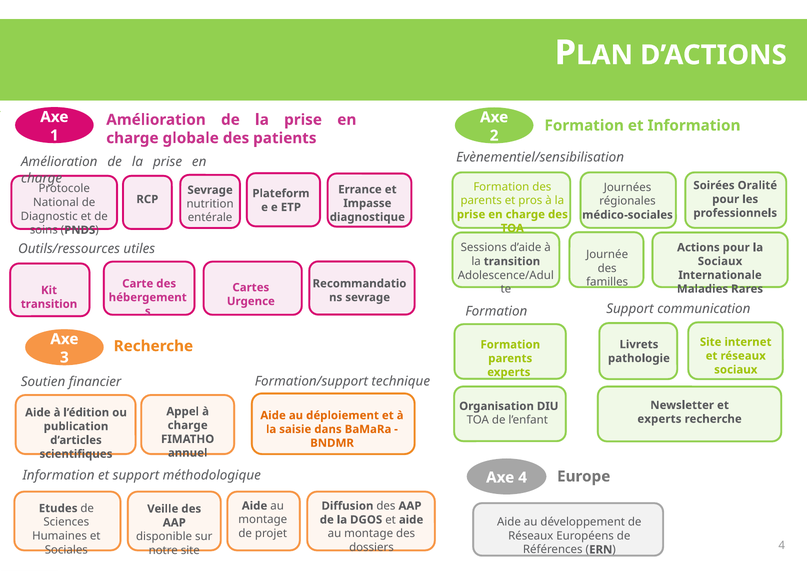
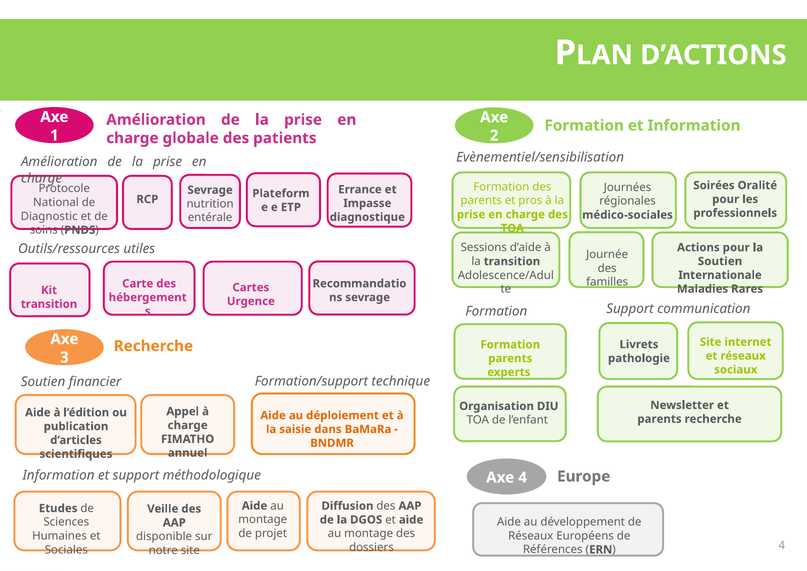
Sociaux: Sociaux -> Soutien (720, 261)
experts: experts -> parents (659, 419)
